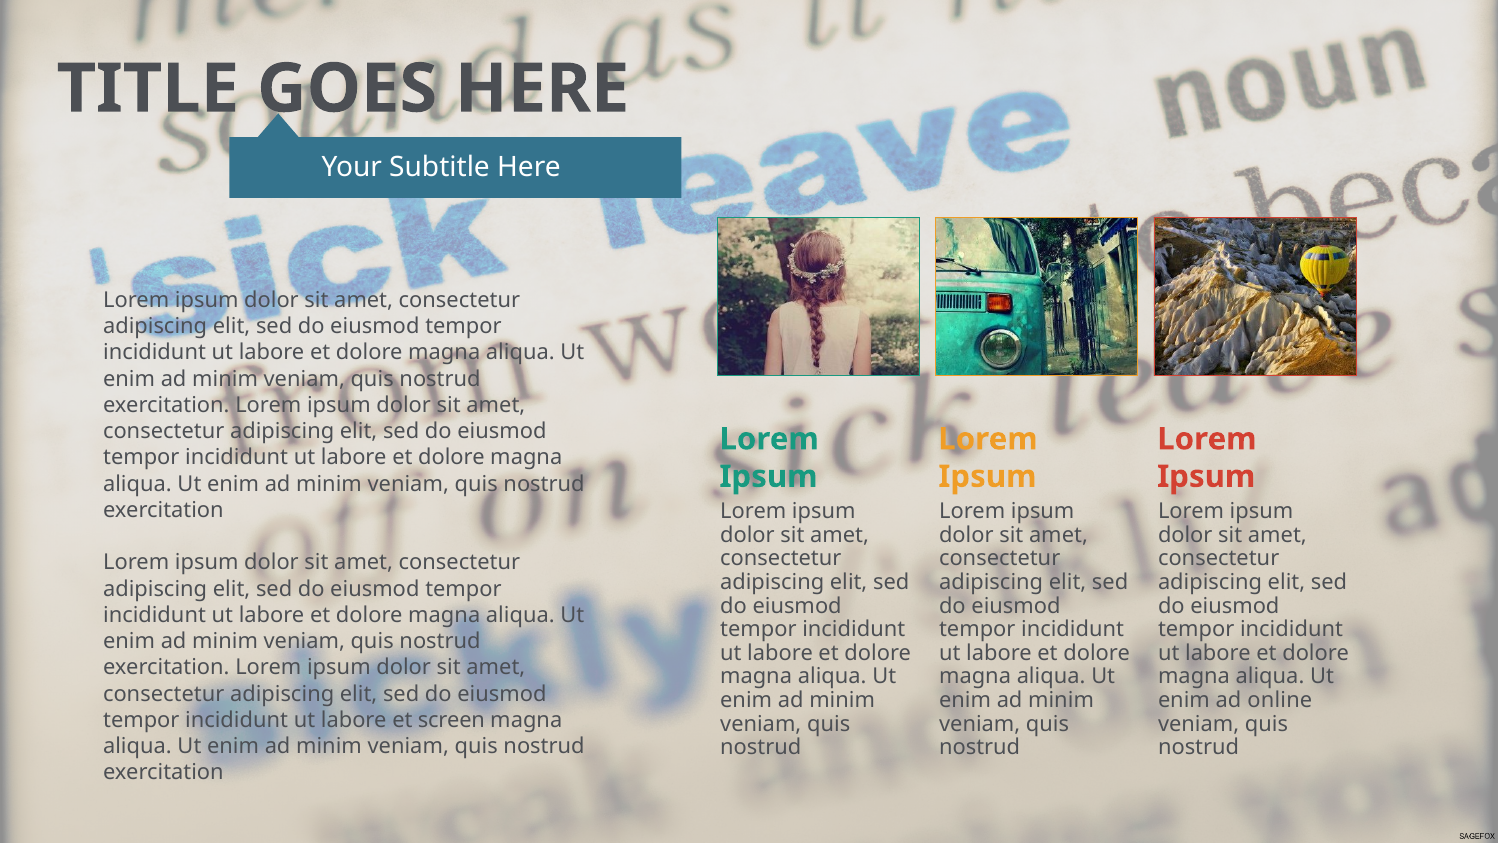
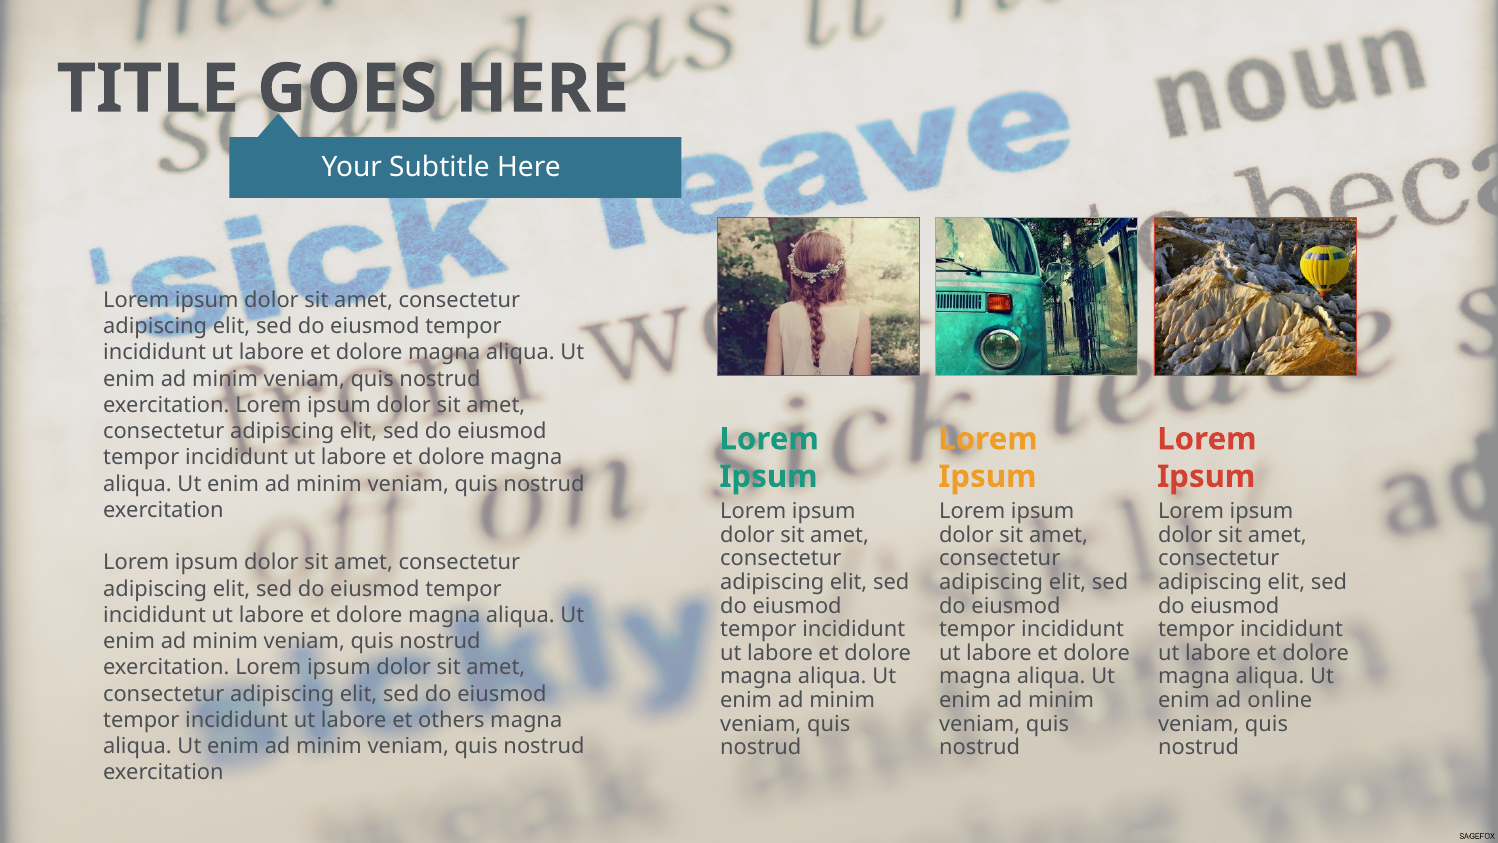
screen: screen -> others (451, 720)
